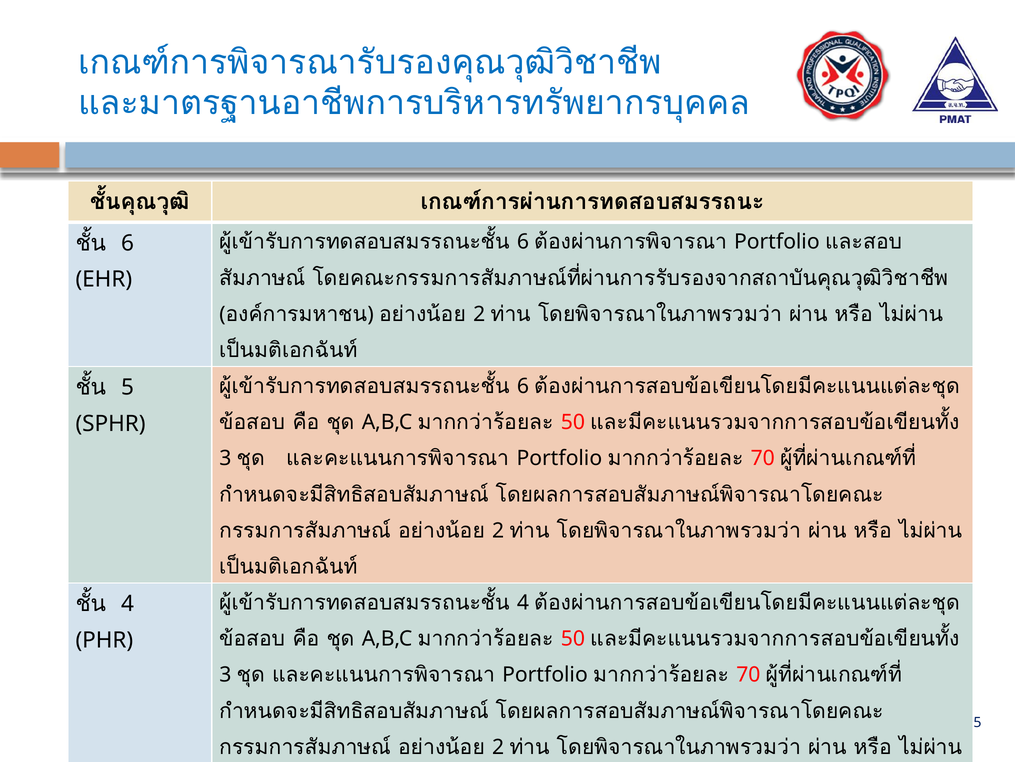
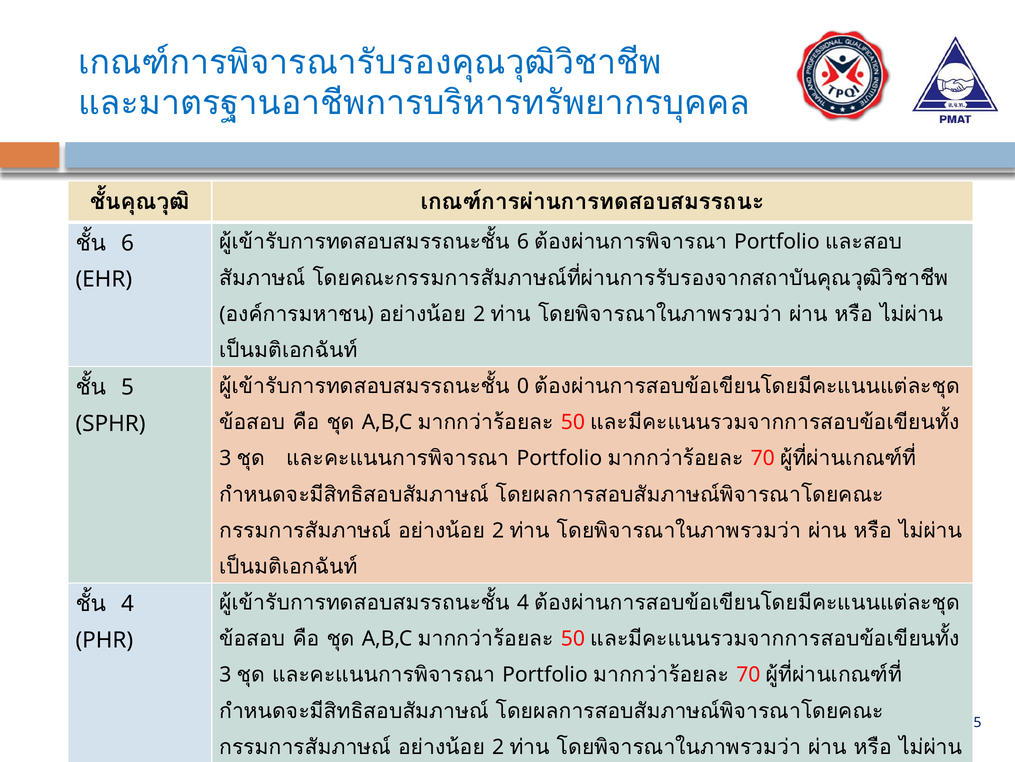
6: 6 -> 0 (523, 386)
